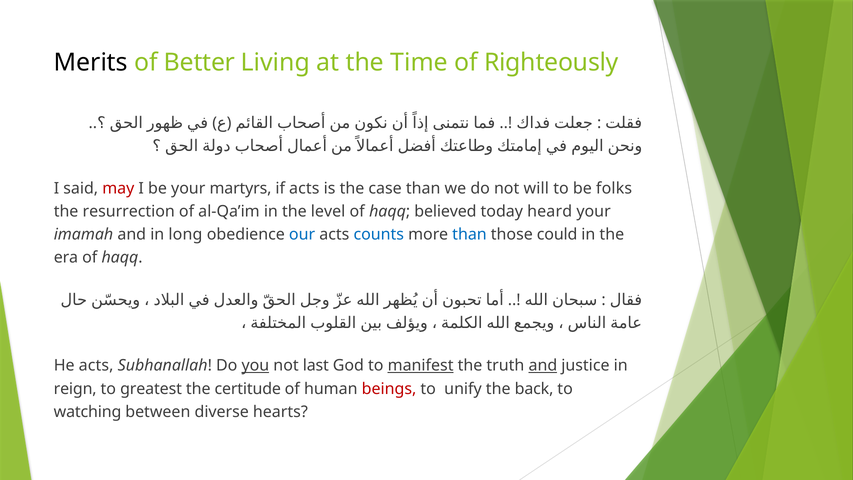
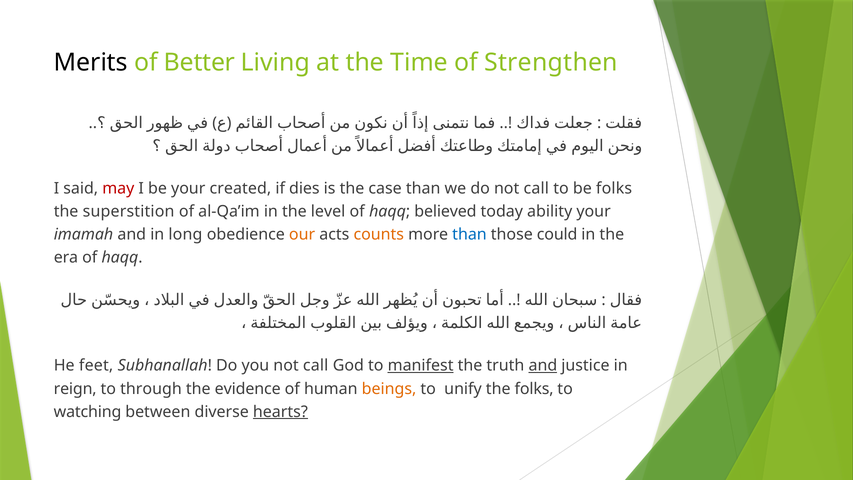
Righteously: Righteously -> Strengthen (551, 62)
martyrs: martyrs -> created (240, 188)
if acts: acts -> dies (304, 188)
do not will: will -> call (536, 188)
resurrection: resurrection -> superstition (129, 211)
heard: heard -> ability (550, 211)
our colour: blue -> orange (302, 234)
counts colour: blue -> orange (379, 234)
He acts: acts -> feet (96, 366)
you underline: present -> none (255, 366)
last: last -> call (316, 366)
greatest: greatest -> through (151, 389)
certitude: certitude -> evidence (248, 389)
beings colour: red -> orange (389, 389)
the back: back -> folks (534, 389)
hearts underline: none -> present (280, 412)
